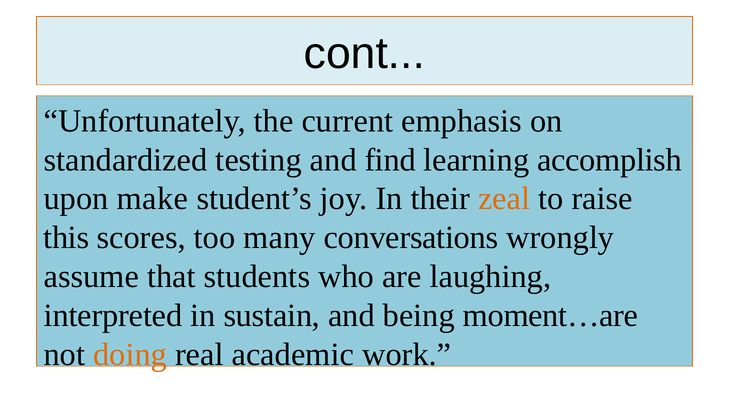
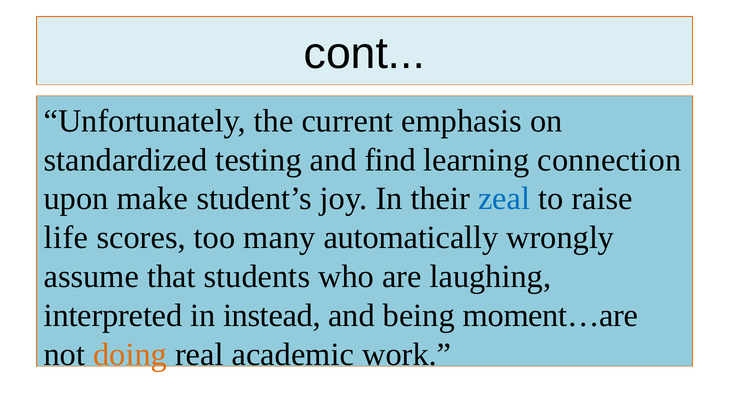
accomplish: accomplish -> connection (609, 160)
zeal colour: orange -> blue (504, 199)
this: this -> life (66, 238)
conversations: conversations -> automatically (411, 238)
sustain: sustain -> instead (272, 315)
